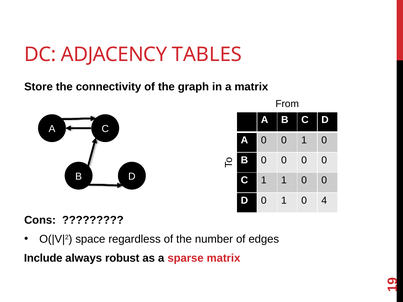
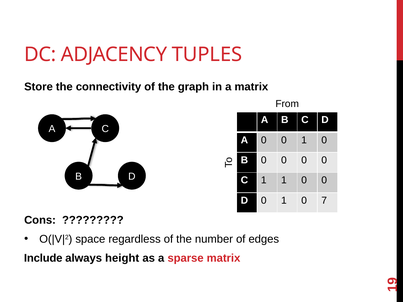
TABLES: TABLES -> TUPLES (207, 54)
4: 4 -> 7 (324, 201)
robust: robust -> height (122, 258)
